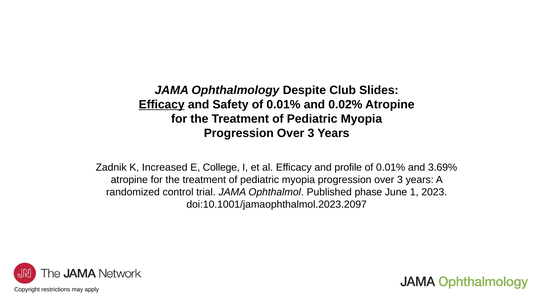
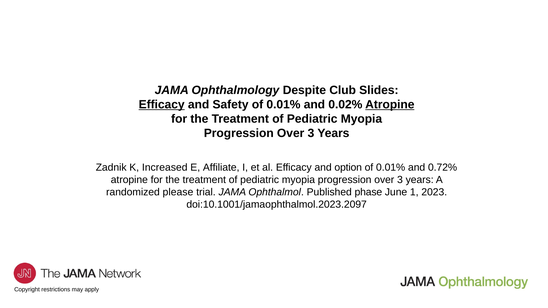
Atropine underline: none -> present (390, 105)
College: College -> Affiliate (221, 168)
profile: profile -> option (348, 168)
3.69%: 3.69% -> 0.72% (443, 168)
control: control -> please (178, 192)
